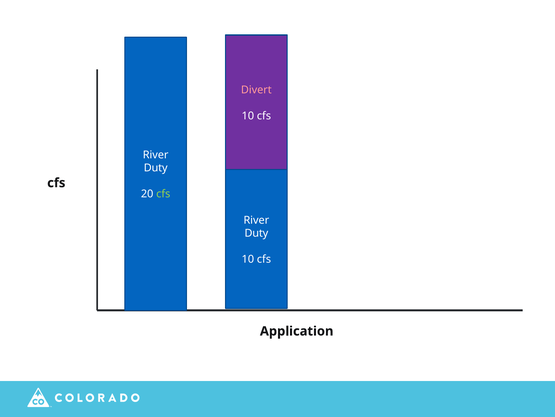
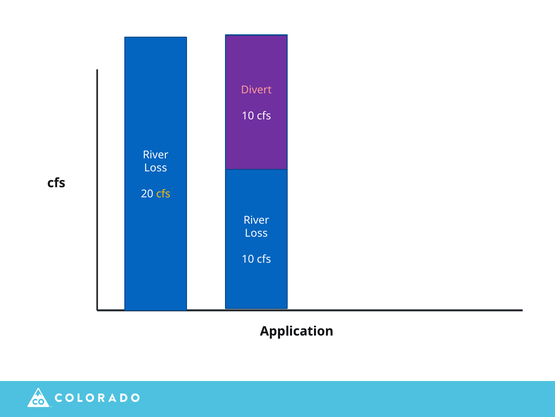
Duty: Duty -> Loss (156, 168)
cfs colour: light green -> yellow (163, 194)
Duty: Duty -> Loss (256, 233)
